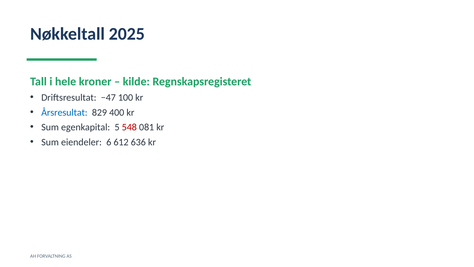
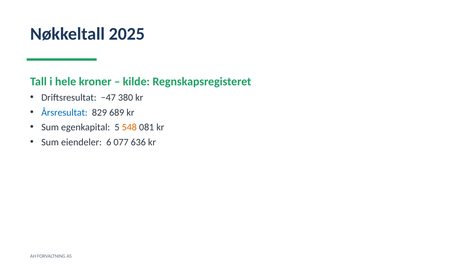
100: 100 -> 380 (126, 97)
400: 400 -> 689 (117, 112)
548 colour: red -> orange (129, 127)
612: 612 -> 077 (121, 142)
